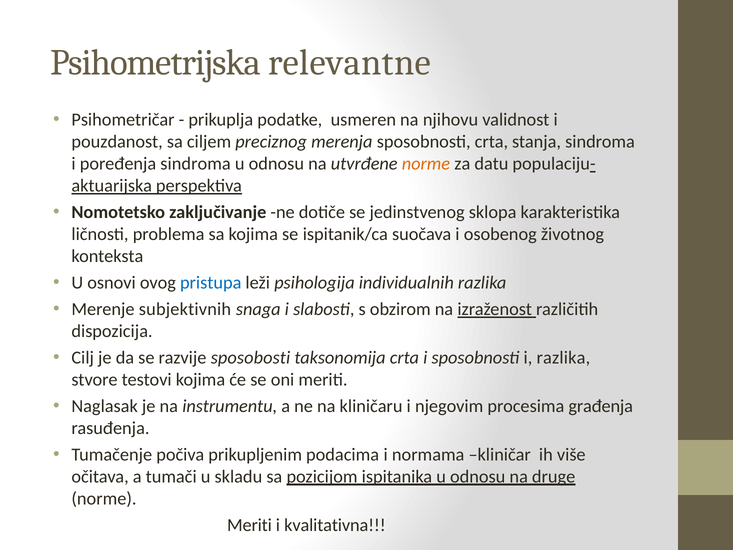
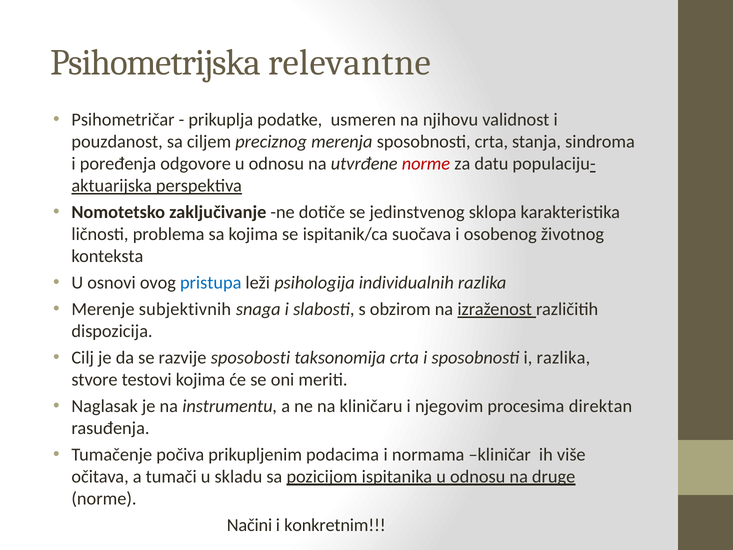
poređenja sindroma: sindroma -> odgovore (196, 164)
norme colour: orange -> red (426, 164)
građenja: građenja -> direktan (601, 406)
Meriti: Meriti -> Načini (249, 525)
kvalitativna: kvalitativna -> konkretnim (335, 525)
